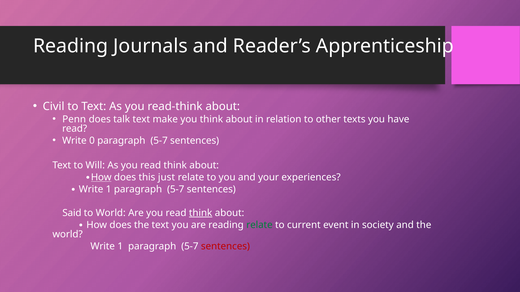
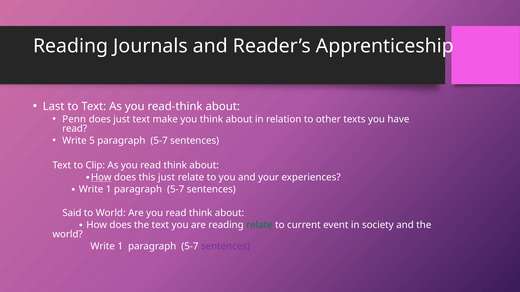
Civil: Civil -> Last (54, 107)
does talk: talk -> just (122, 119)
0: 0 -> 5 (92, 141)
Will: Will -> Clip (95, 166)
think underline: present -> none (201, 213)
sentences colour: red -> purple (225, 247)
